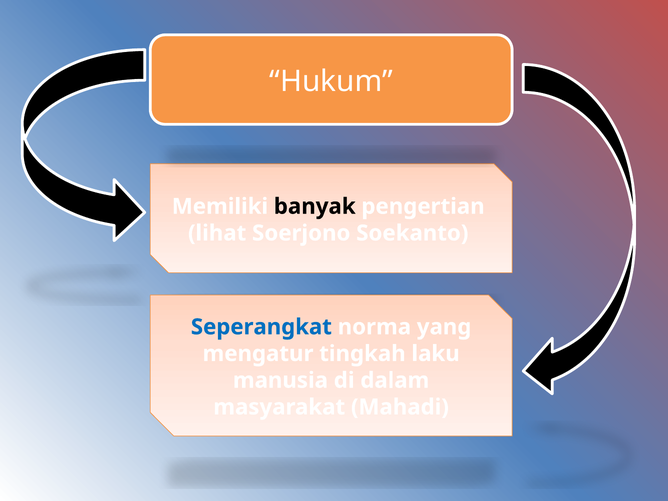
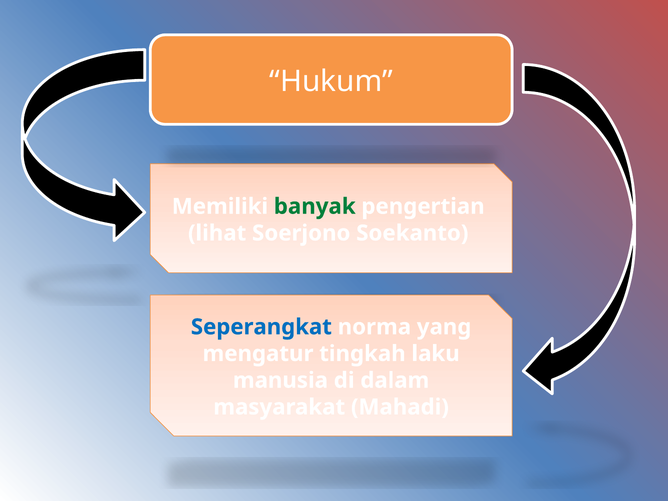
banyak colour: black -> green (315, 206)
